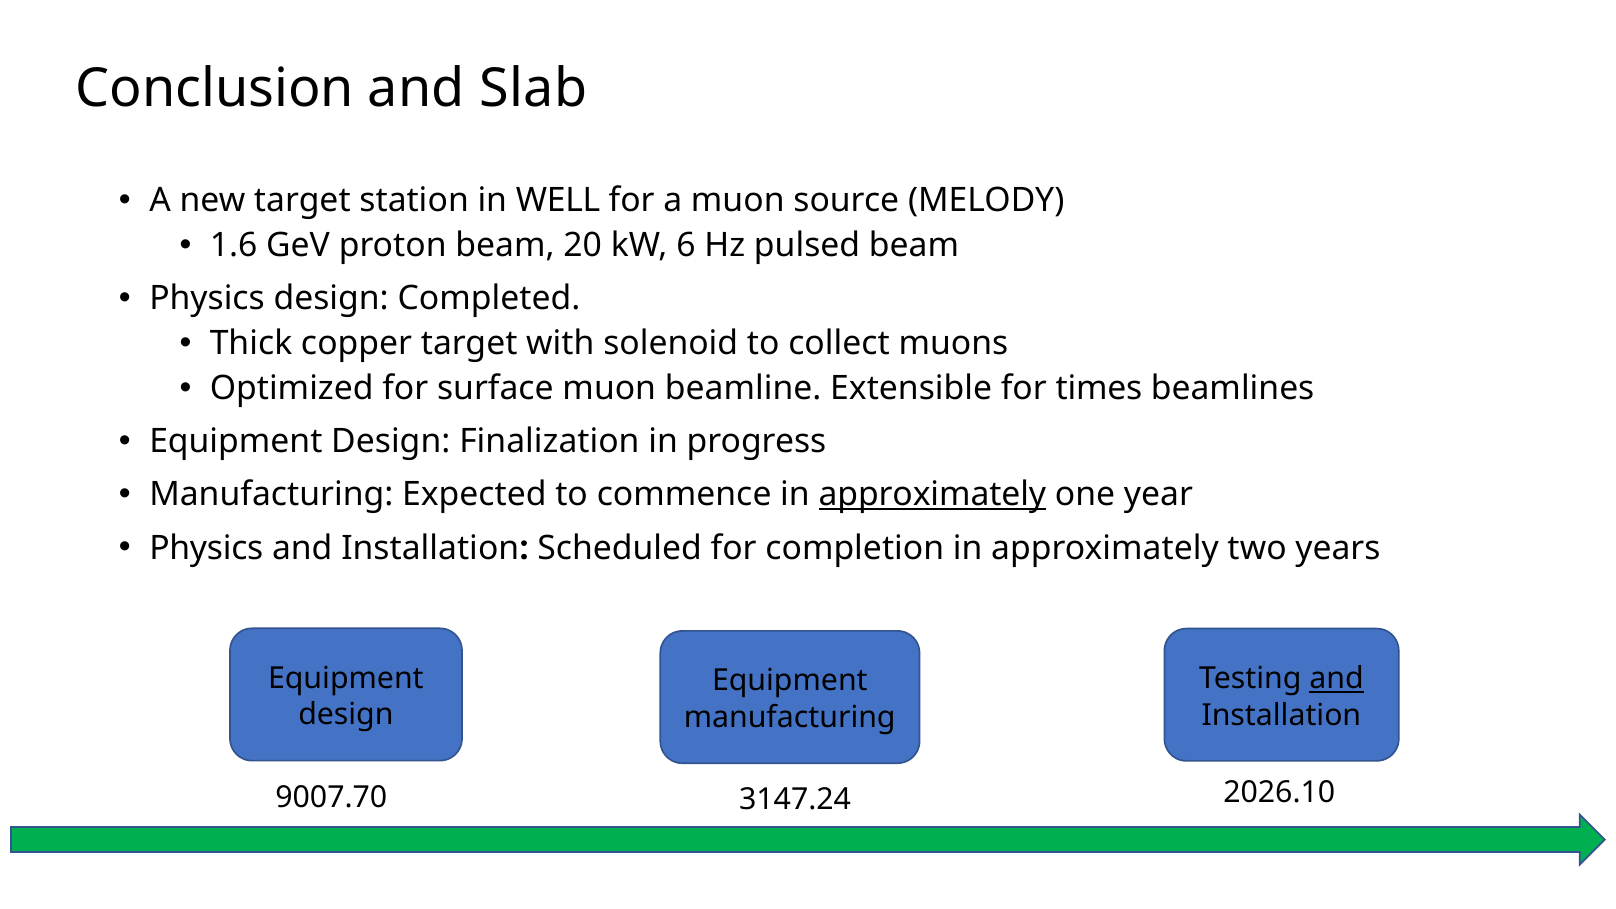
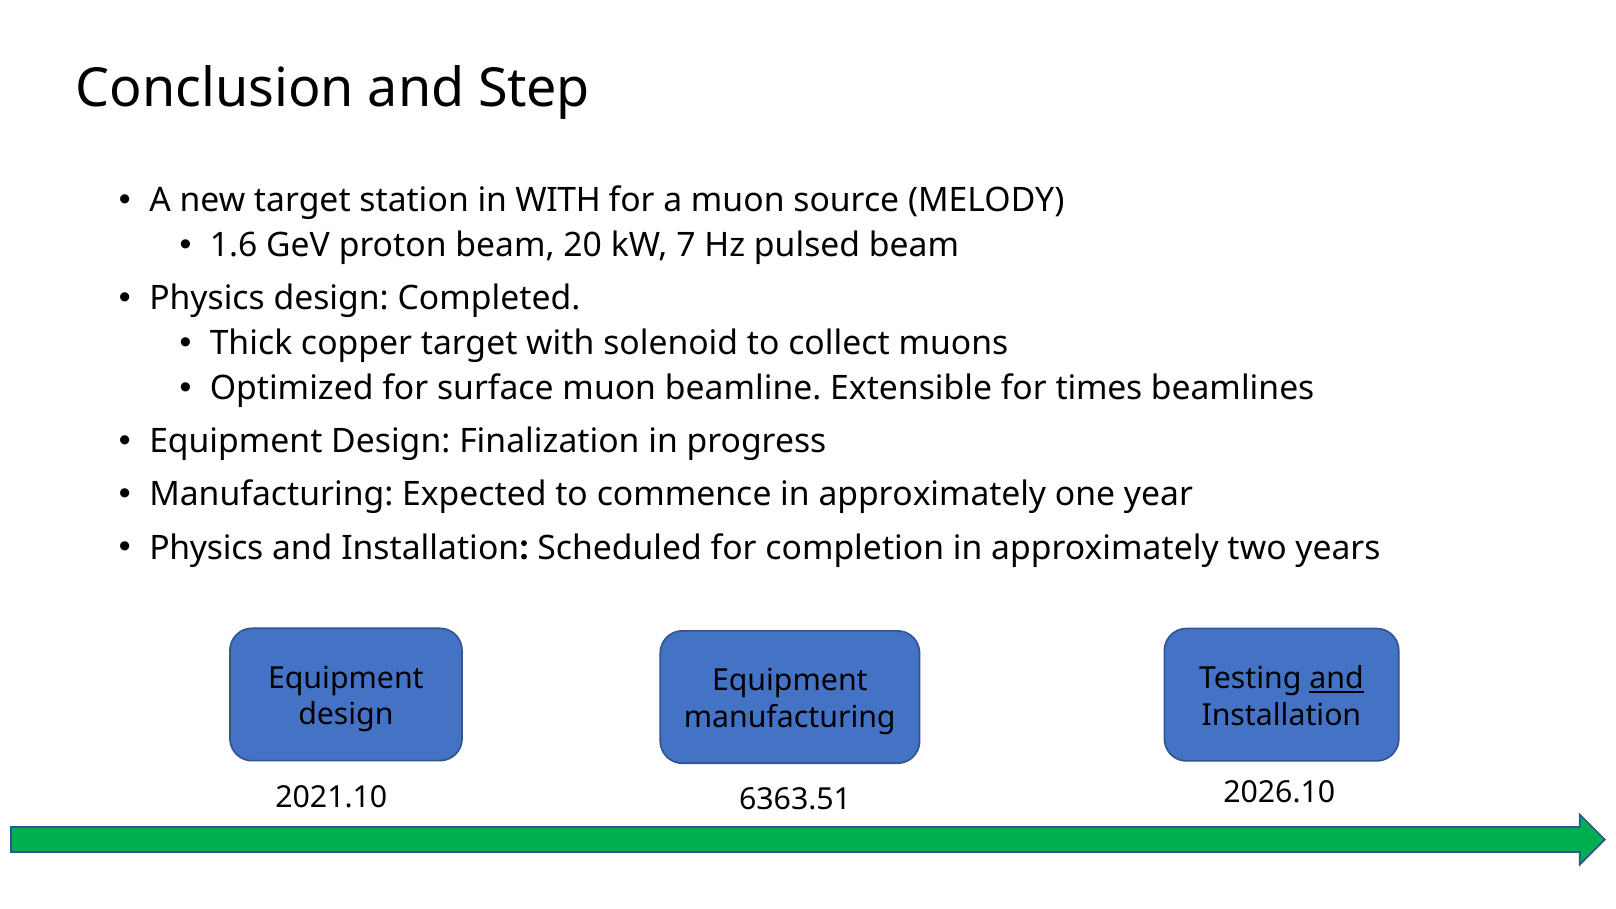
Slab: Slab -> Step (534, 89)
in WELL: WELL -> WITH (558, 201)
6: 6 -> 7 (686, 246)
approximately underline: present -> none (932, 495)
9007.70: 9007.70 -> 2021.10 (331, 797)
3147.24: 3147.24 -> 6363.51 (795, 800)
